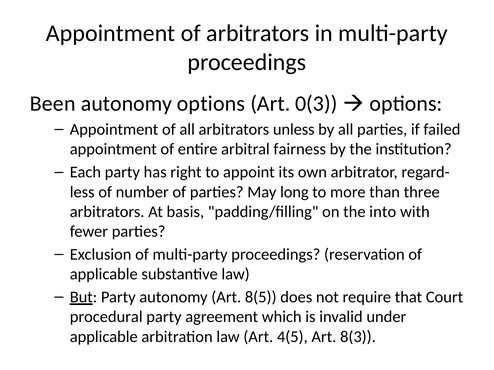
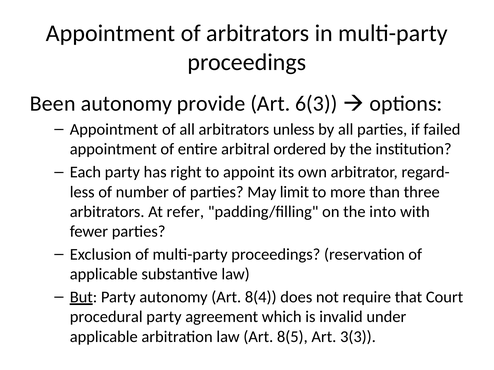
autonomy options: options -> provide (211, 104)
0(3: 0(3 -> 6(3 (316, 104)
fairness: fairness -> ordered (300, 149)
long: long -> limit (294, 192)
basis: basis -> refer (185, 212)
8(5: 8(5 -> 8(4 (261, 298)
4(5: 4(5 -> 8(5 (292, 337)
8(3: 8(3 -> 3(3 (358, 337)
